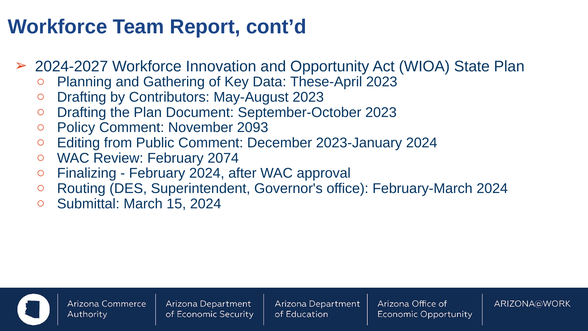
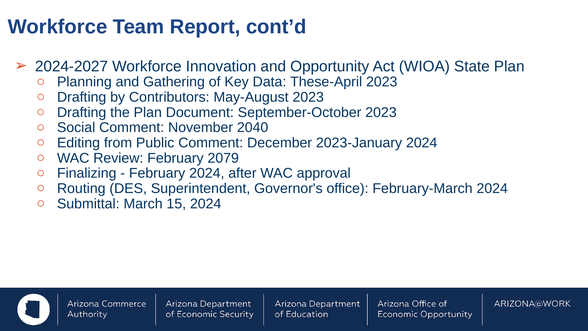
Policy: Policy -> Social (76, 128)
2093: 2093 -> 2040 (253, 128)
2074: 2074 -> 2079 (223, 158)
